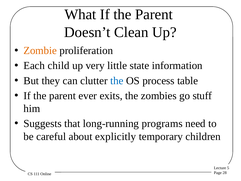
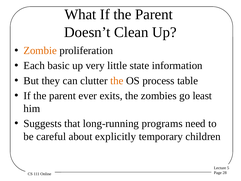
child: child -> basic (59, 66)
the colour: blue -> orange (117, 81)
stuff: stuff -> least (202, 96)
